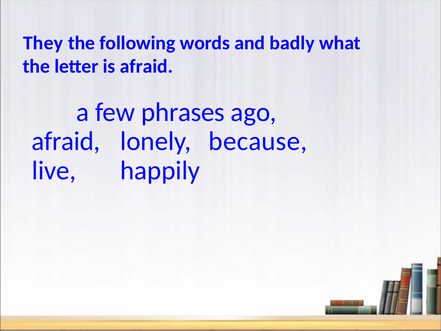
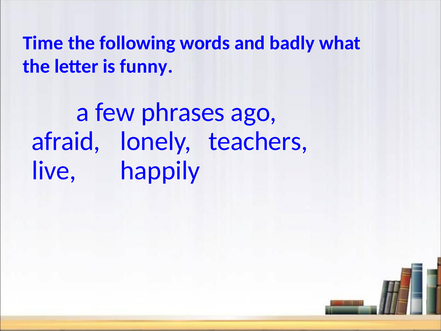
They: They -> Time (43, 43)
is afraid: afraid -> funny (146, 66)
because: because -> teachers (258, 141)
